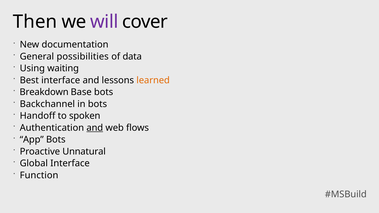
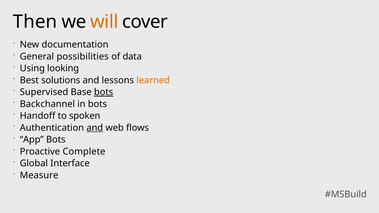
will colour: purple -> orange (104, 22)
waiting: waiting -> looking (63, 68)
Best interface: interface -> solutions (61, 80)
Breakdown: Breakdown -> Supervised (44, 92)
bots underline: none -> present (104, 92)
Unnatural: Unnatural -> Complete (84, 152)
Function: Function -> Measure (39, 175)
